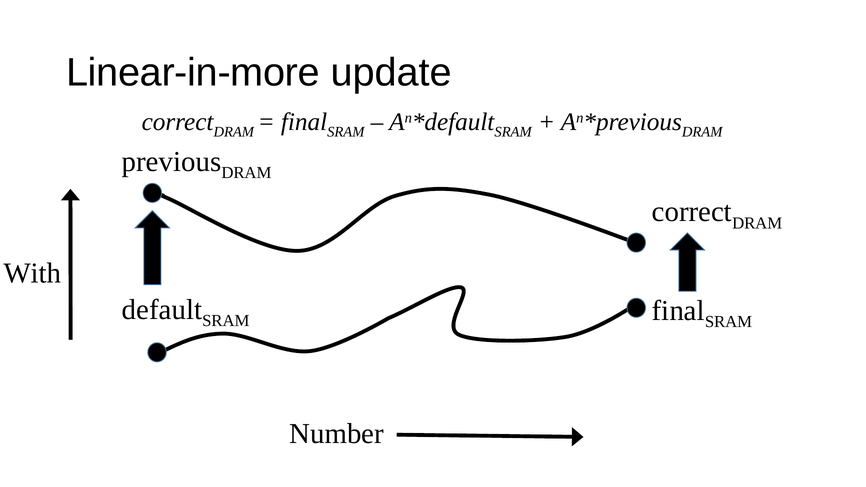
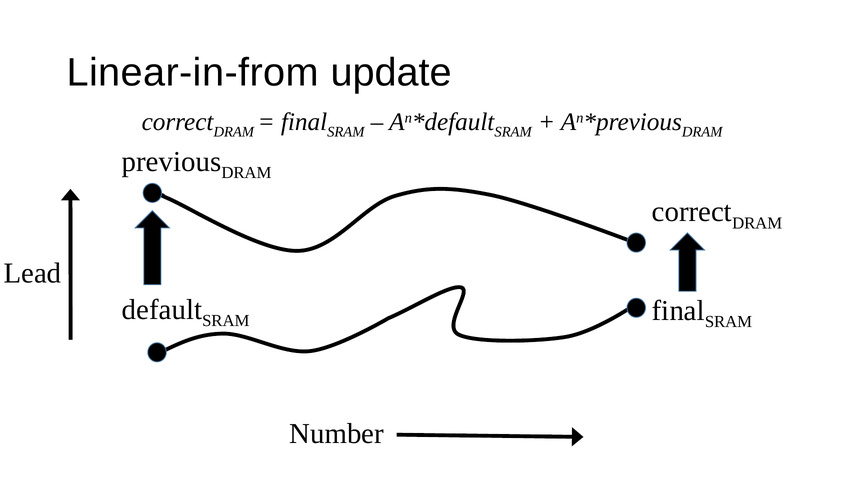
Linear-in-more: Linear-in-more -> Linear-in-from (193, 73)
With: With -> Lead (33, 273)
